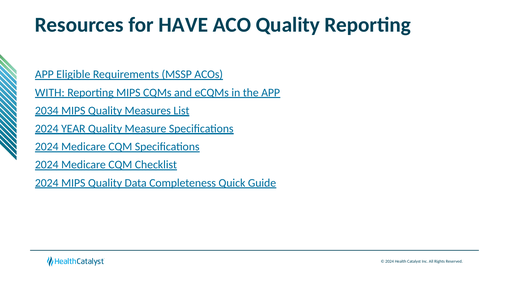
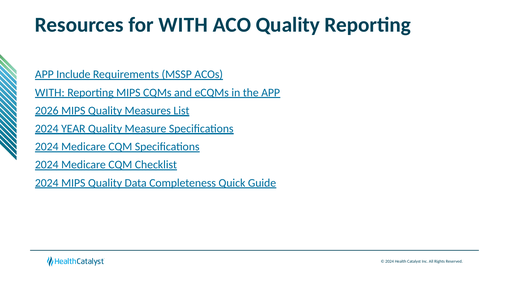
for HAVE: HAVE -> WITH (183, 25)
Eligible: Eligible -> Include (73, 75)
2034: 2034 -> 2026 (47, 111)
